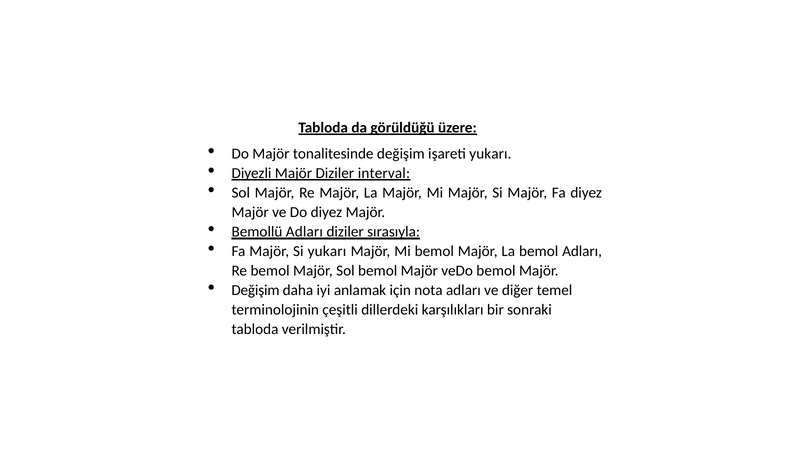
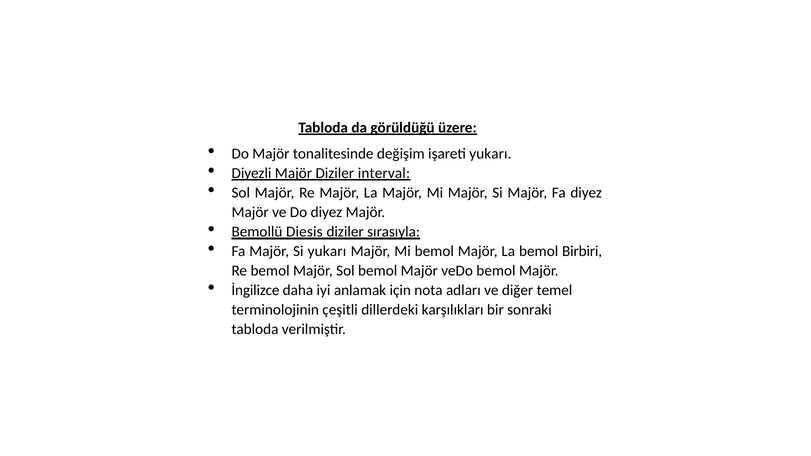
Bemollü Adları: Adları -> Diesis (304, 232)
bemol Adları: Adları -> Birbiri (582, 251)
Değişim: Değişim -> İngilizce (255, 291)
